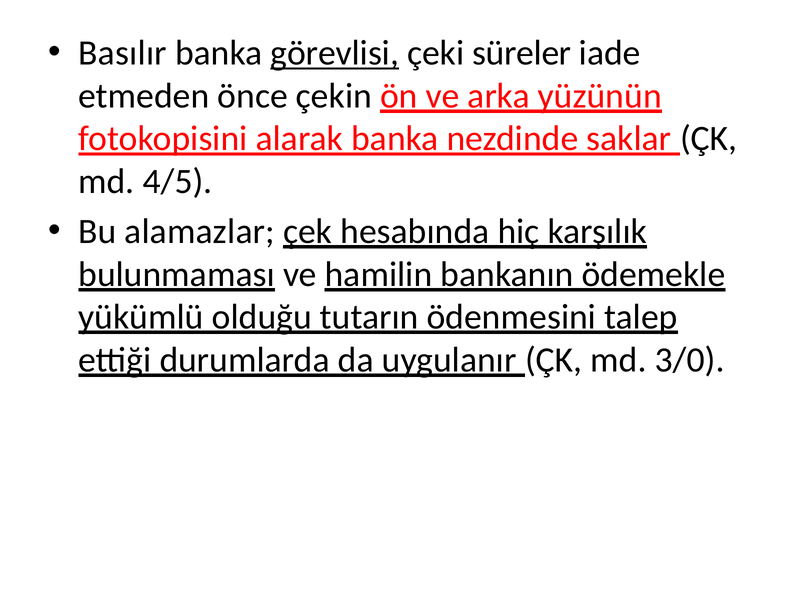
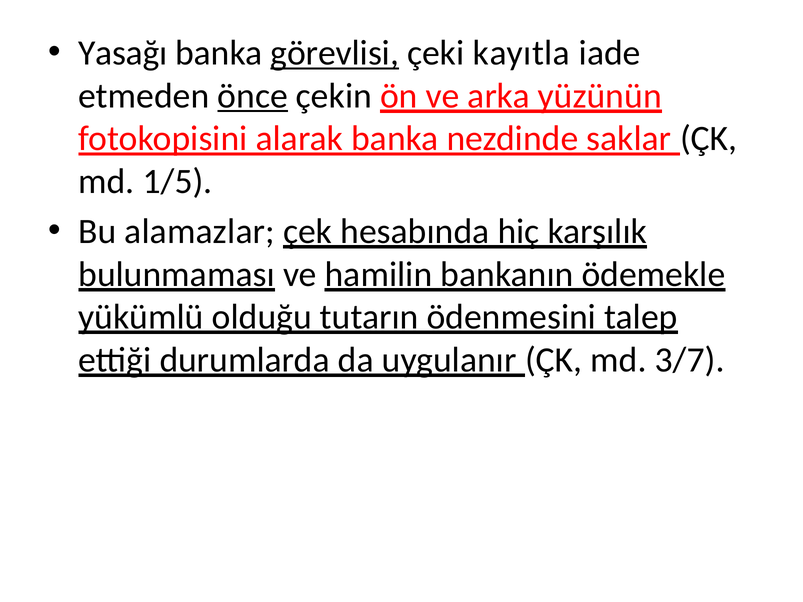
Basılır: Basılır -> Yasağı (123, 53)
süreler: süreler -> kayıtla (521, 53)
önce underline: none -> present (253, 96)
4/5: 4/5 -> 1/5 (178, 182)
3/0: 3/0 -> 3/7 (690, 360)
